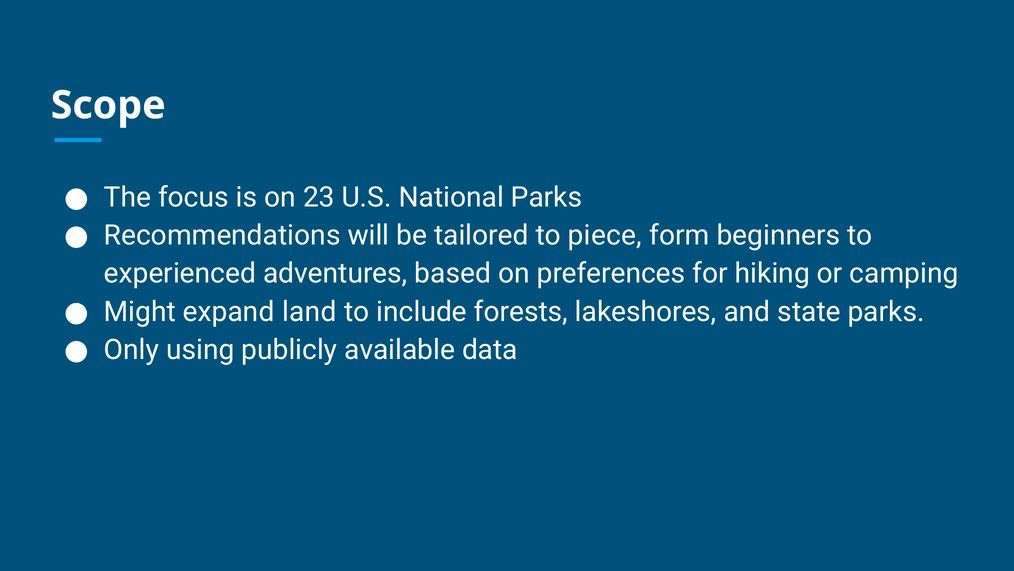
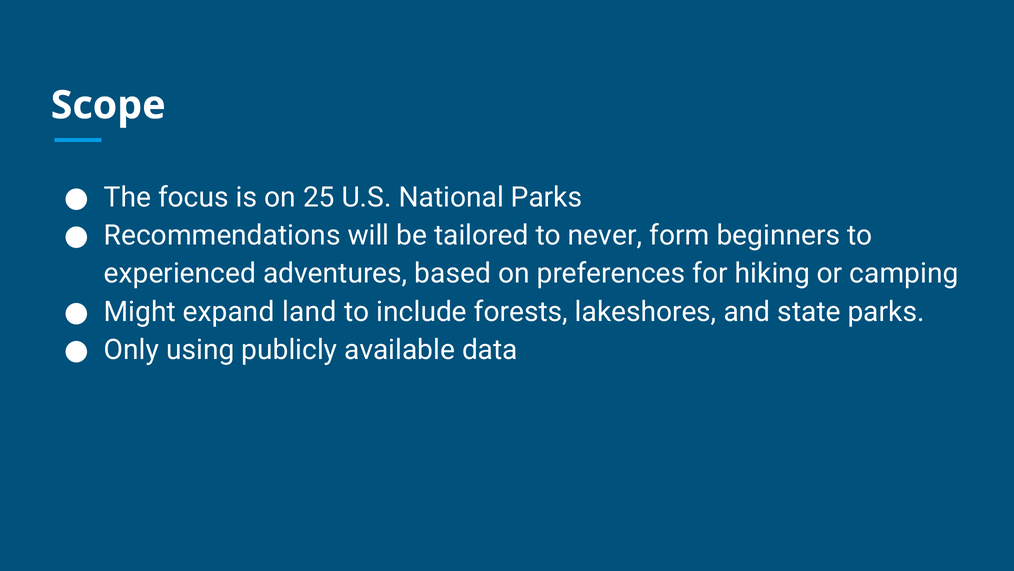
23: 23 -> 25 (319, 197)
piece: piece -> never (605, 235)
